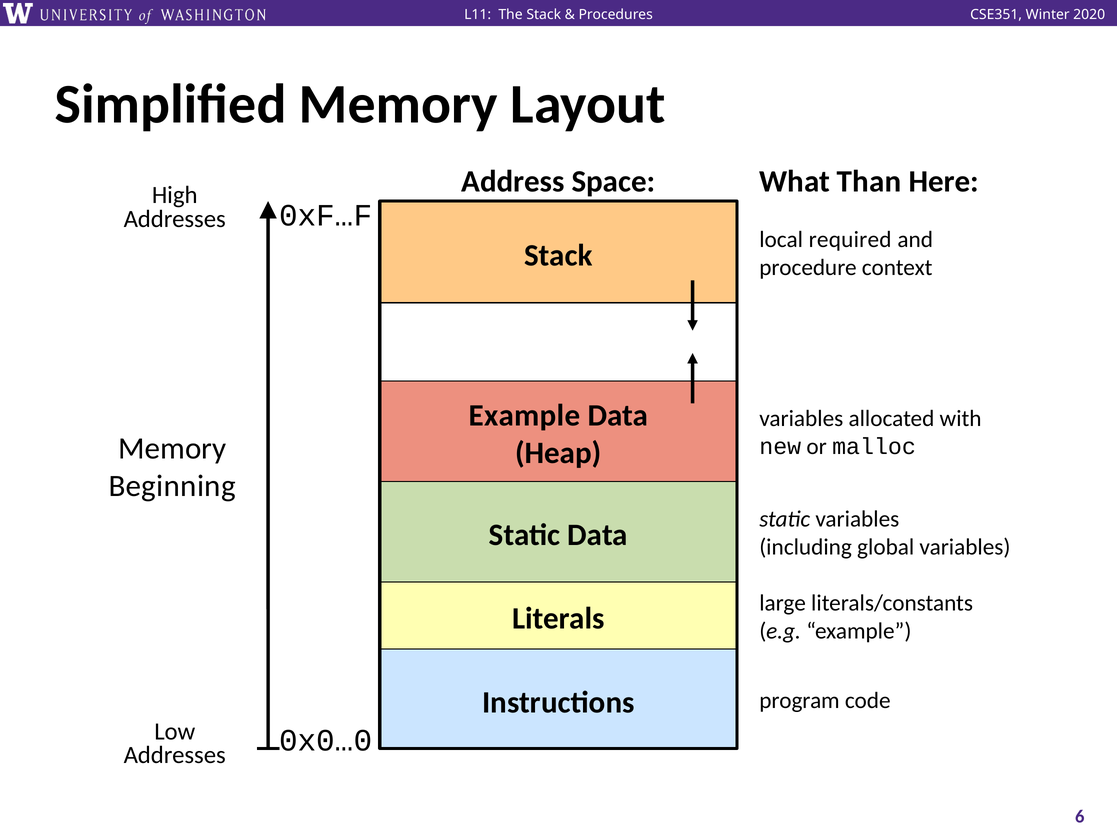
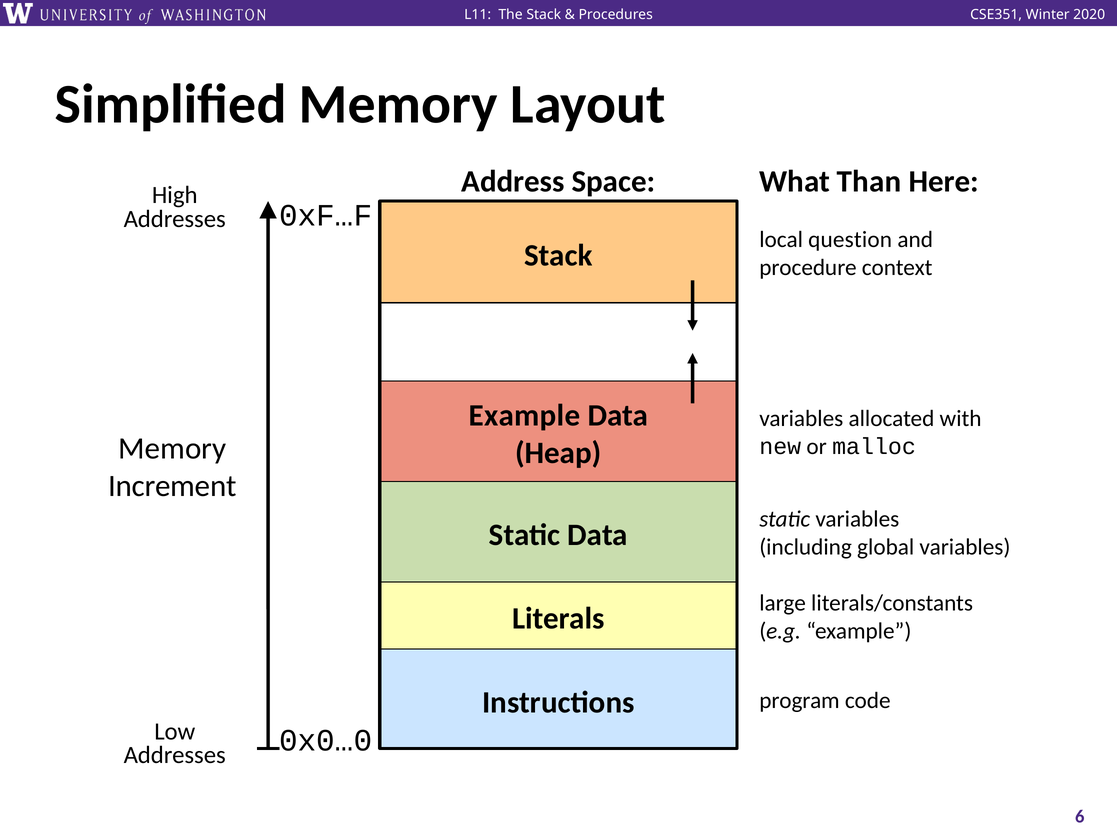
required: required -> question (850, 240)
Beginning: Beginning -> Increment (172, 486)
